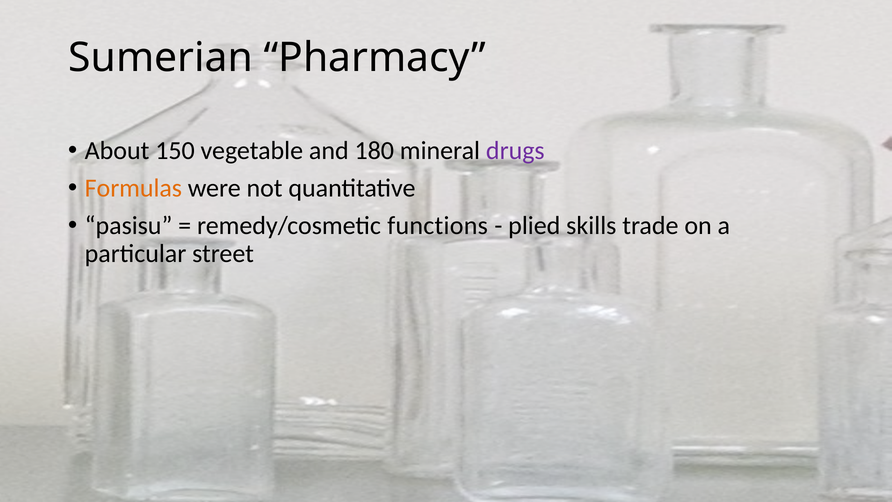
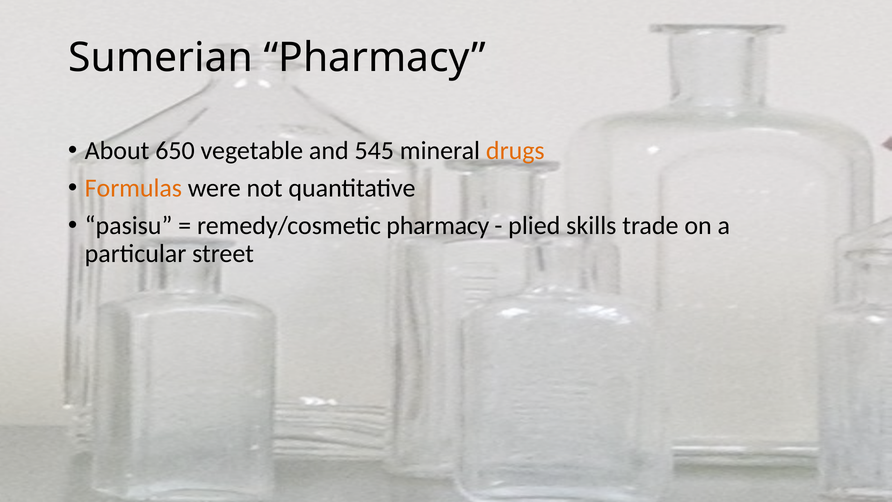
150: 150 -> 650 (175, 151)
180: 180 -> 545 (374, 151)
drugs colour: purple -> orange (515, 151)
remedy/cosmetic functions: functions -> pharmacy (438, 226)
